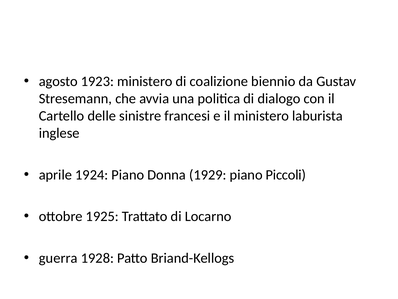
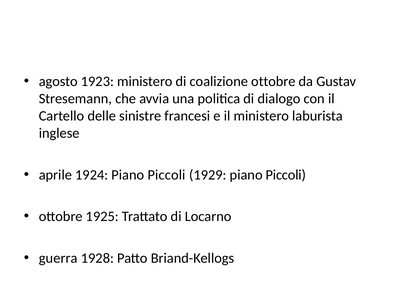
coalizione biennio: biennio -> ottobre (273, 81)
1924 Piano Donna: Donna -> Piccoli (167, 175)
